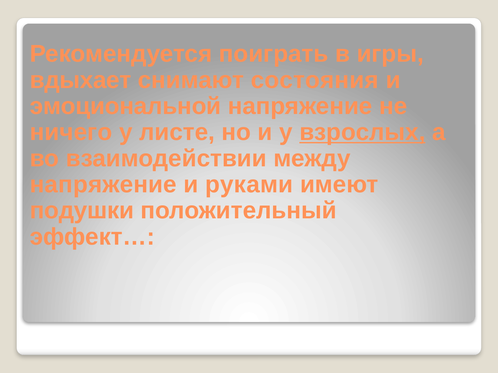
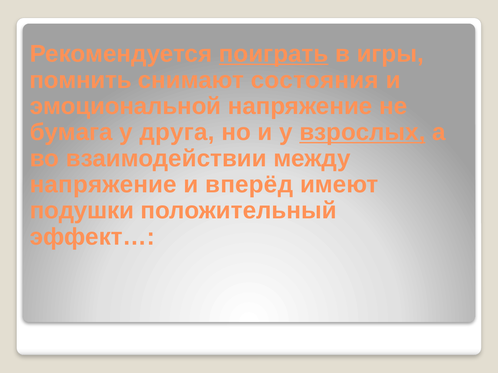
поиграть underline: none -> present (274, 54)
вдыхает: вдыхает -> помнить (81, 80)
ничего: ничего -> бумага (71, 132)
листе: листе -> друга (177, 132)
руками: руками -> вперёд (249, 185)
